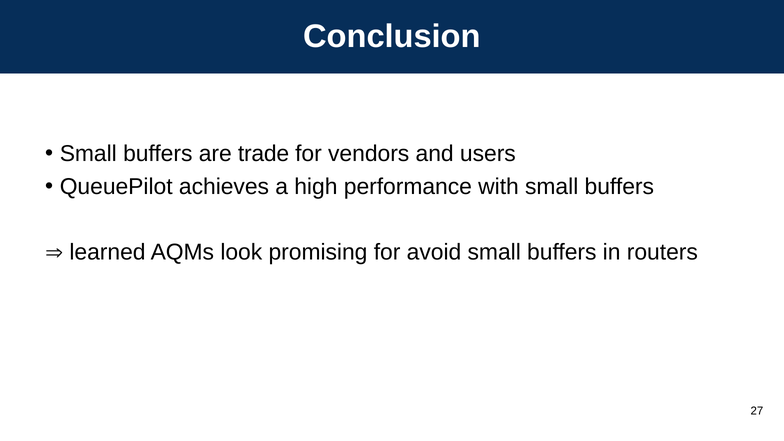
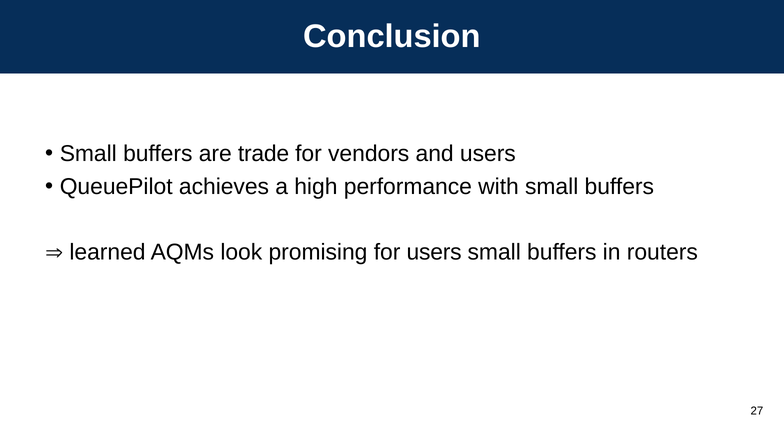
for avoid: avoid -> users (434, 252)
